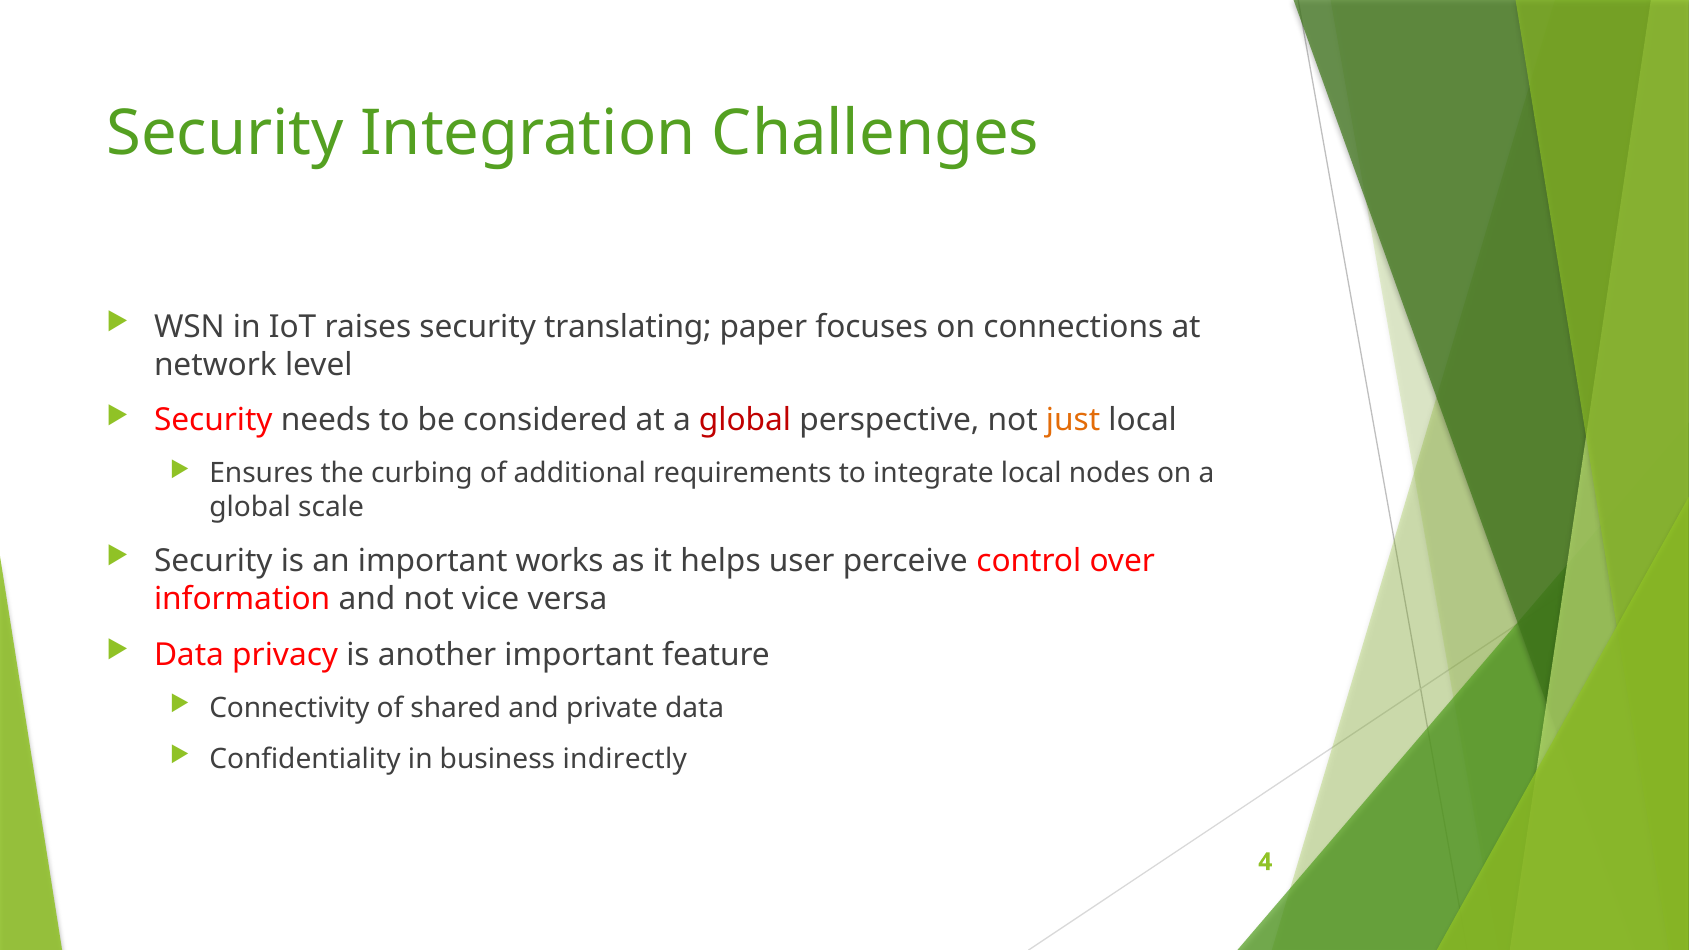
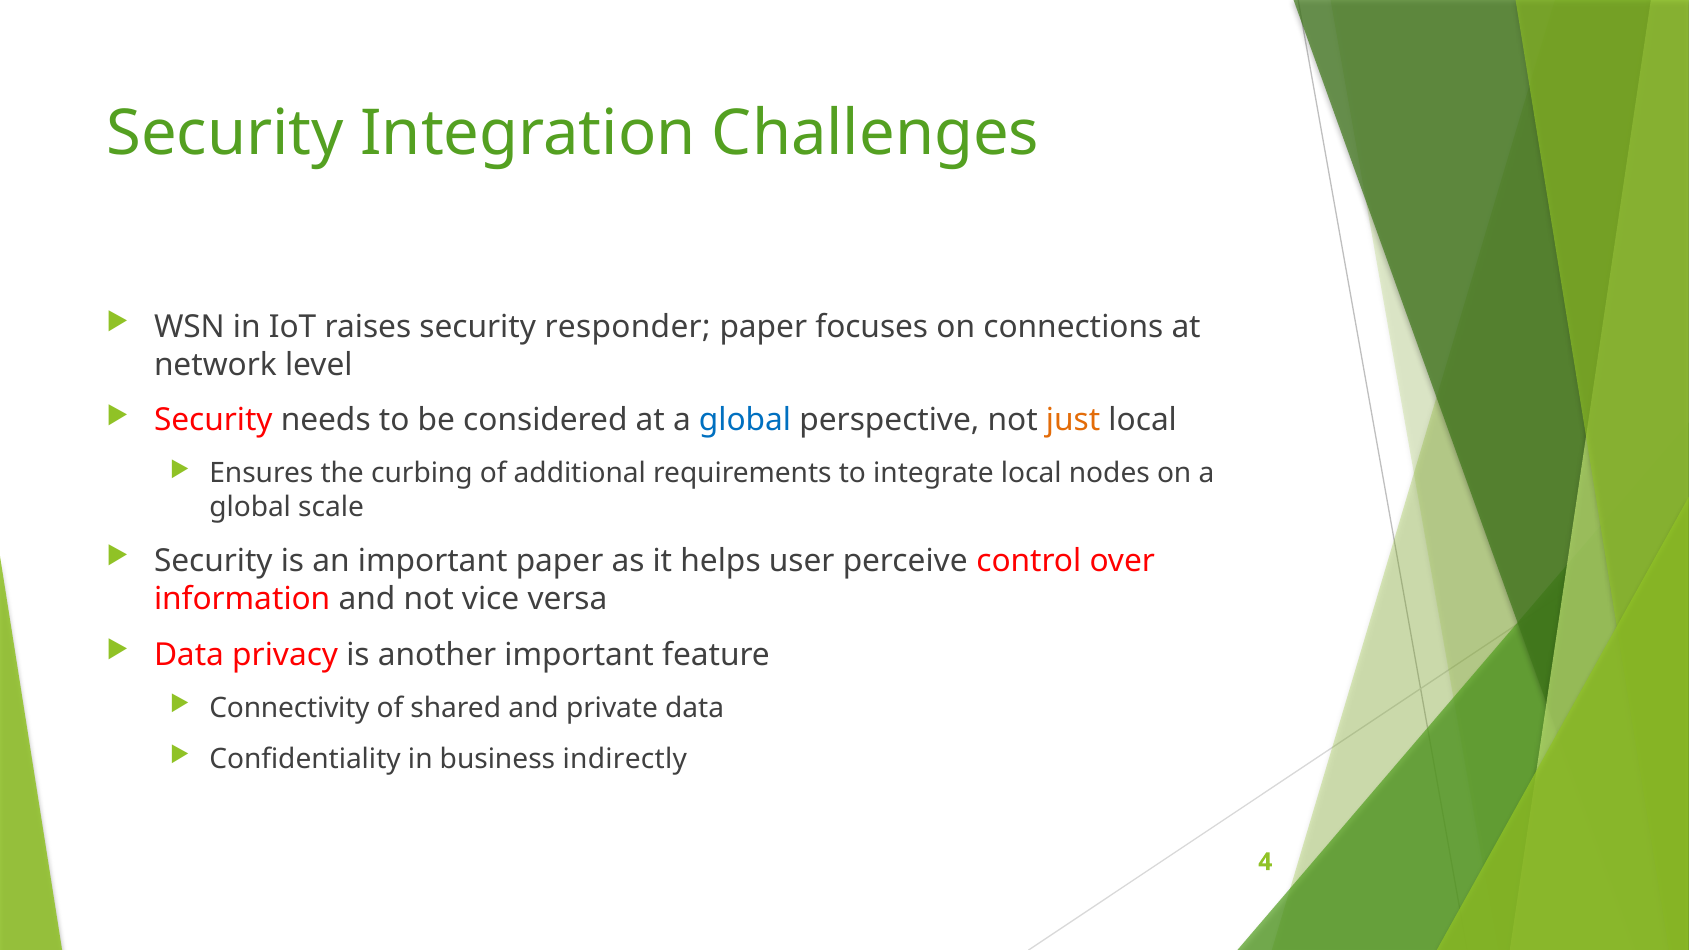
translating: translating -> responder (628, 327)
global colour: red -> blue (745, 420)
important works: works -> paper (560, 561)
